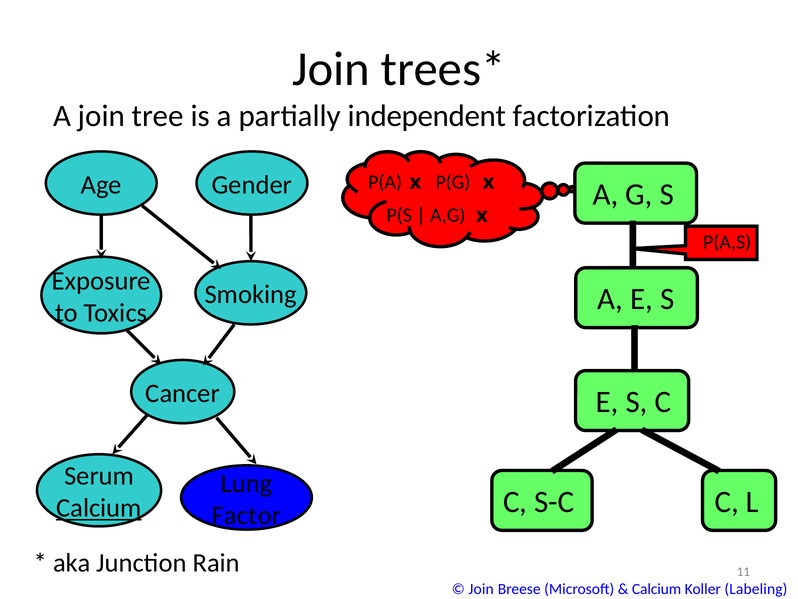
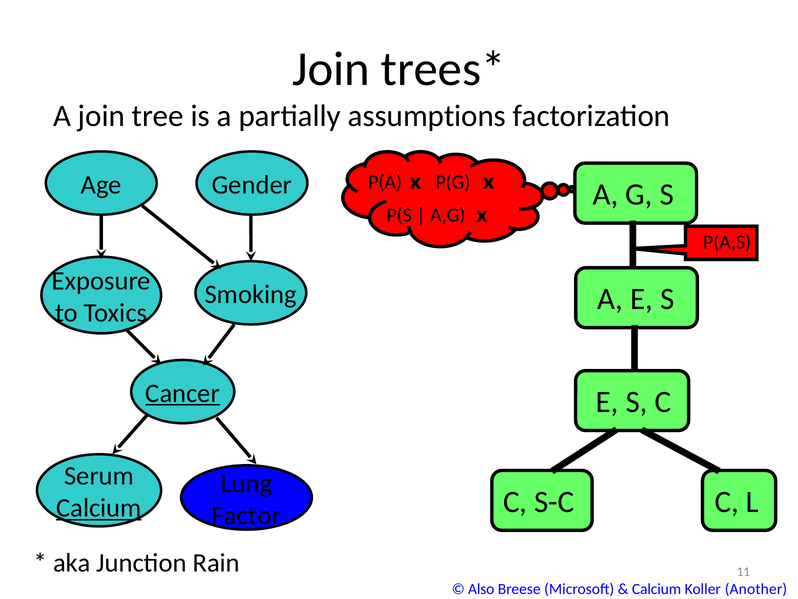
independent: independent -> assumptions (427, 116)
Cancer underline: none -> present (183, 393)
Join: Join -> Also (481, 589)
Labeling: Labeling -> Another (756, 589)
